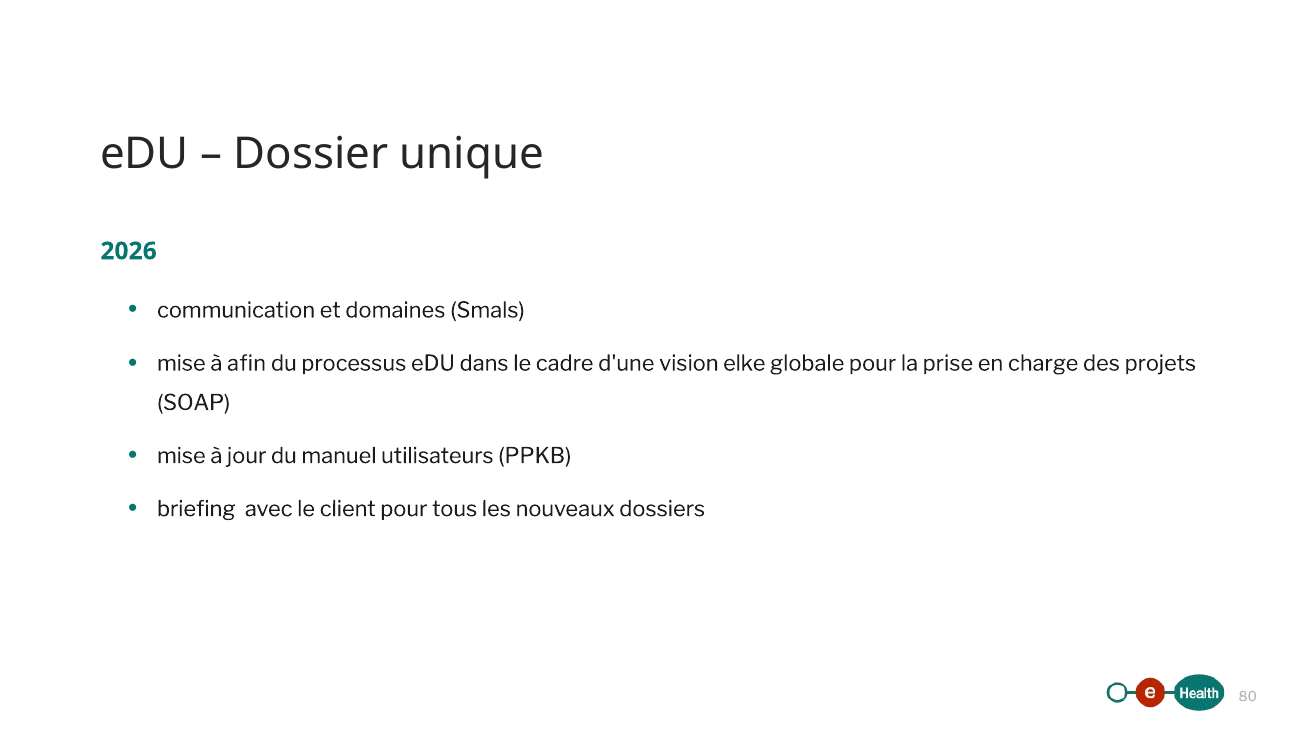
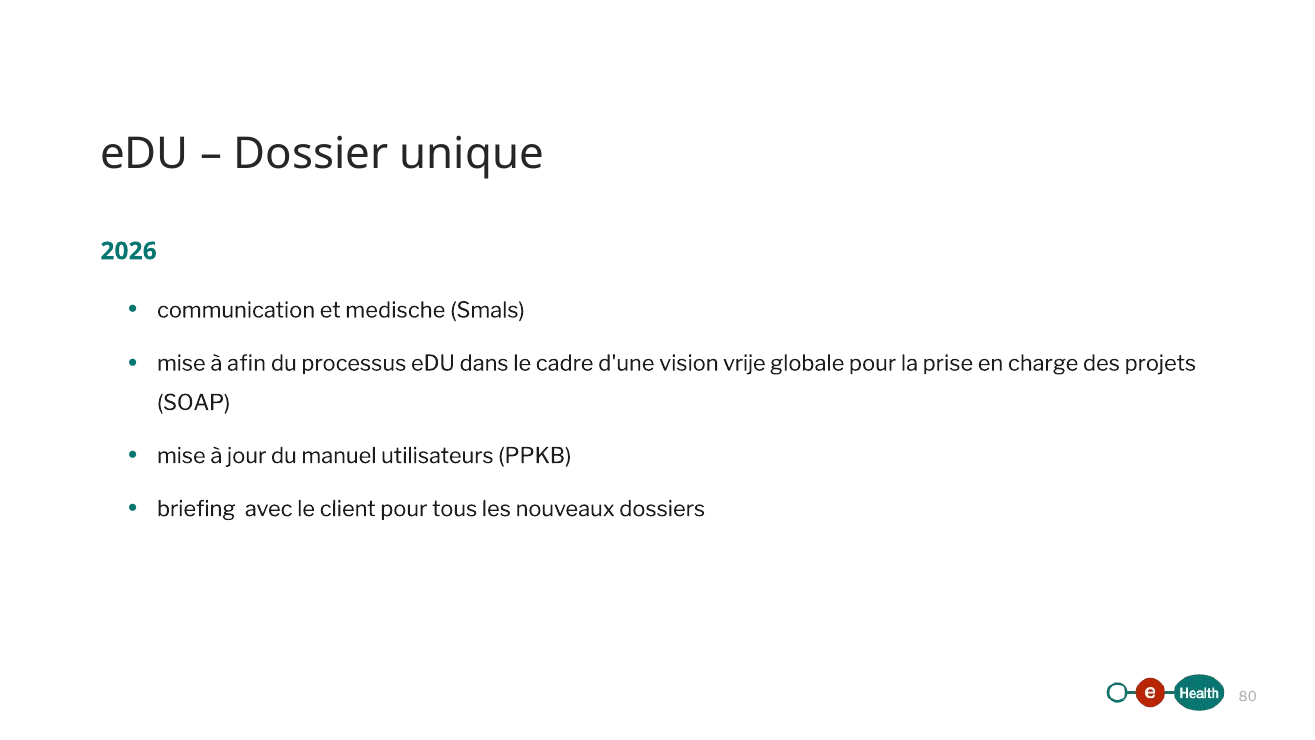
domaines: domaines -> medische (395, 310)
elke: elke -> vrije (744, 363)
